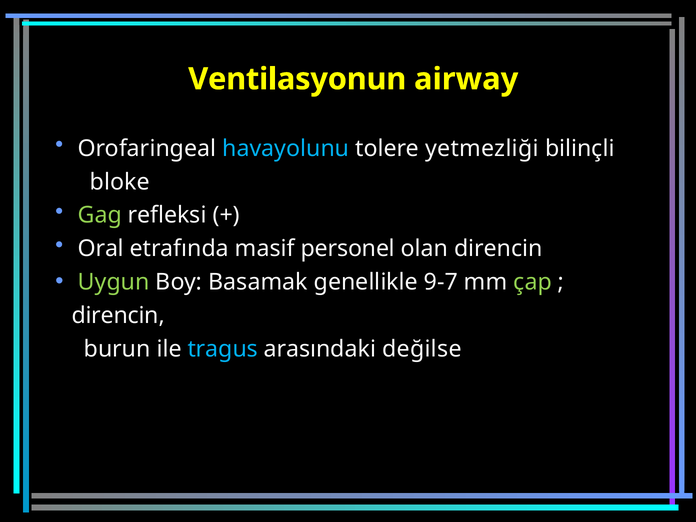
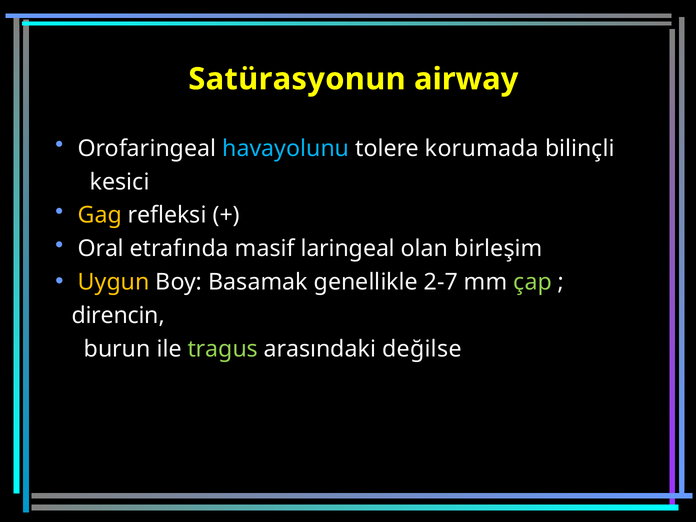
Ventilasyonun: Ventilasyonun -> Satürasyonun (297, 79)
yetmezliği: yetmezliği -> korumada (482, 149)
bloke: bloke -> kesici (120, 182)
Gag colour: light green -> yellow (100, 215)
personel: personel -> laringeal (348, 249)
olan direncin: direncin -> birleşim (498, 249)
Uygun colour: light green -> yellow (114, 282)
9-7: 9-7 -> 2-7 (441, 282)
tragus colour: light blue -> light green (223, 349)
